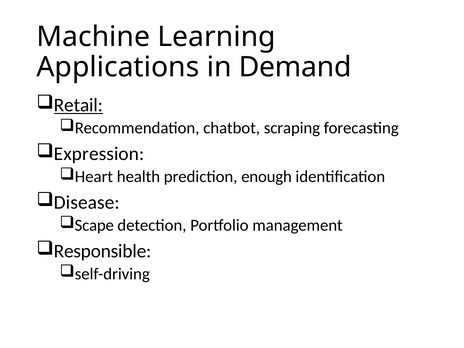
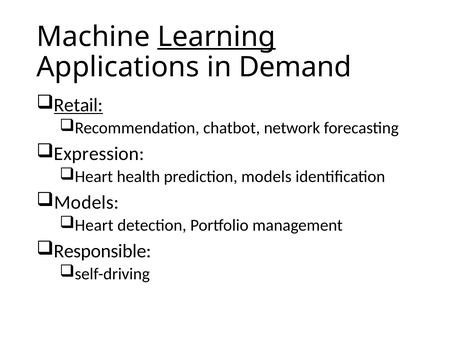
Learning underline: none -> present (217, 37)
scraping: scraping -> network (292, 128)
prediction enough: enough -> models (266, 177)
Disease: Disease -> Models (87, 203)
Scape: Scape -> Heart (94, 225)
